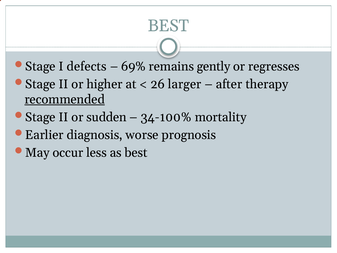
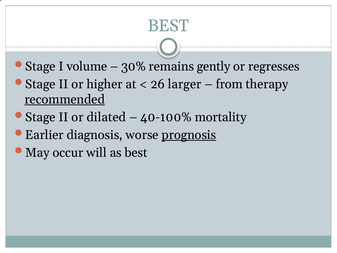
defects: defects -> volume (87, 66)
69%: 69% -> 30% (133, 66)
after: after -> from (229, 84)
sudden: sudden -> dilated (106, 117)
34-100%: 34-100% -> 40-100% (166, 117)
prognosis underline: none -> present (189, 135)
less: less -> will (96, 152)
